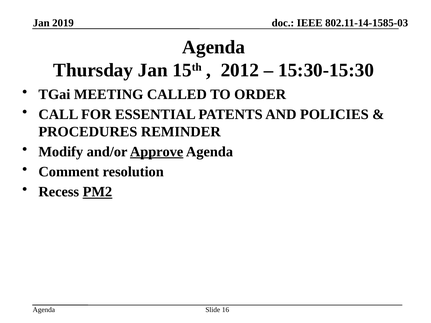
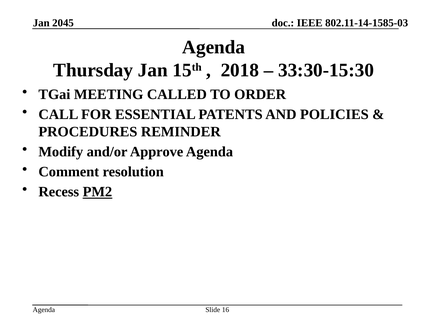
2019: 2019 -> 2045 (63, 23)
2012: 2012 -> 2018 (240, 70)
15:30-15:30: 15:30-15:30 -> 33:30-15:30 (326, 70)
Approve underline: present -> none (157, 152)
